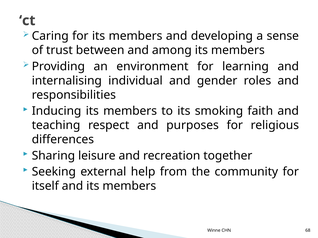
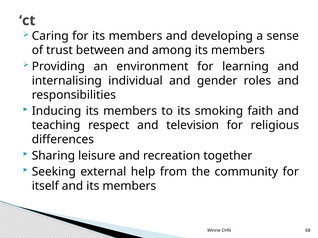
purposes: purposes -> television (193, 126)
